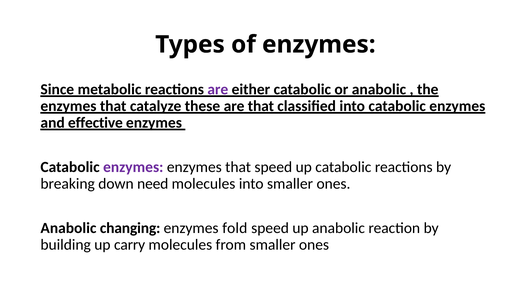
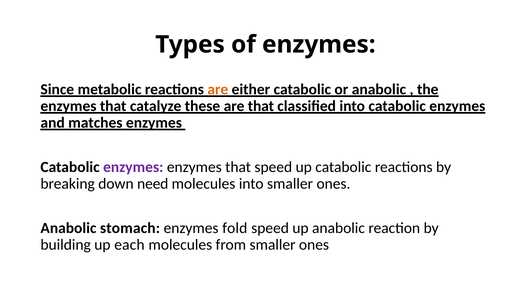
are colour: purple -> orange (218, 90)
effective: effective -> matches (95, 123)
changing: changing -> stomach (130, 229)
carry: carry -> each (129, 245)
